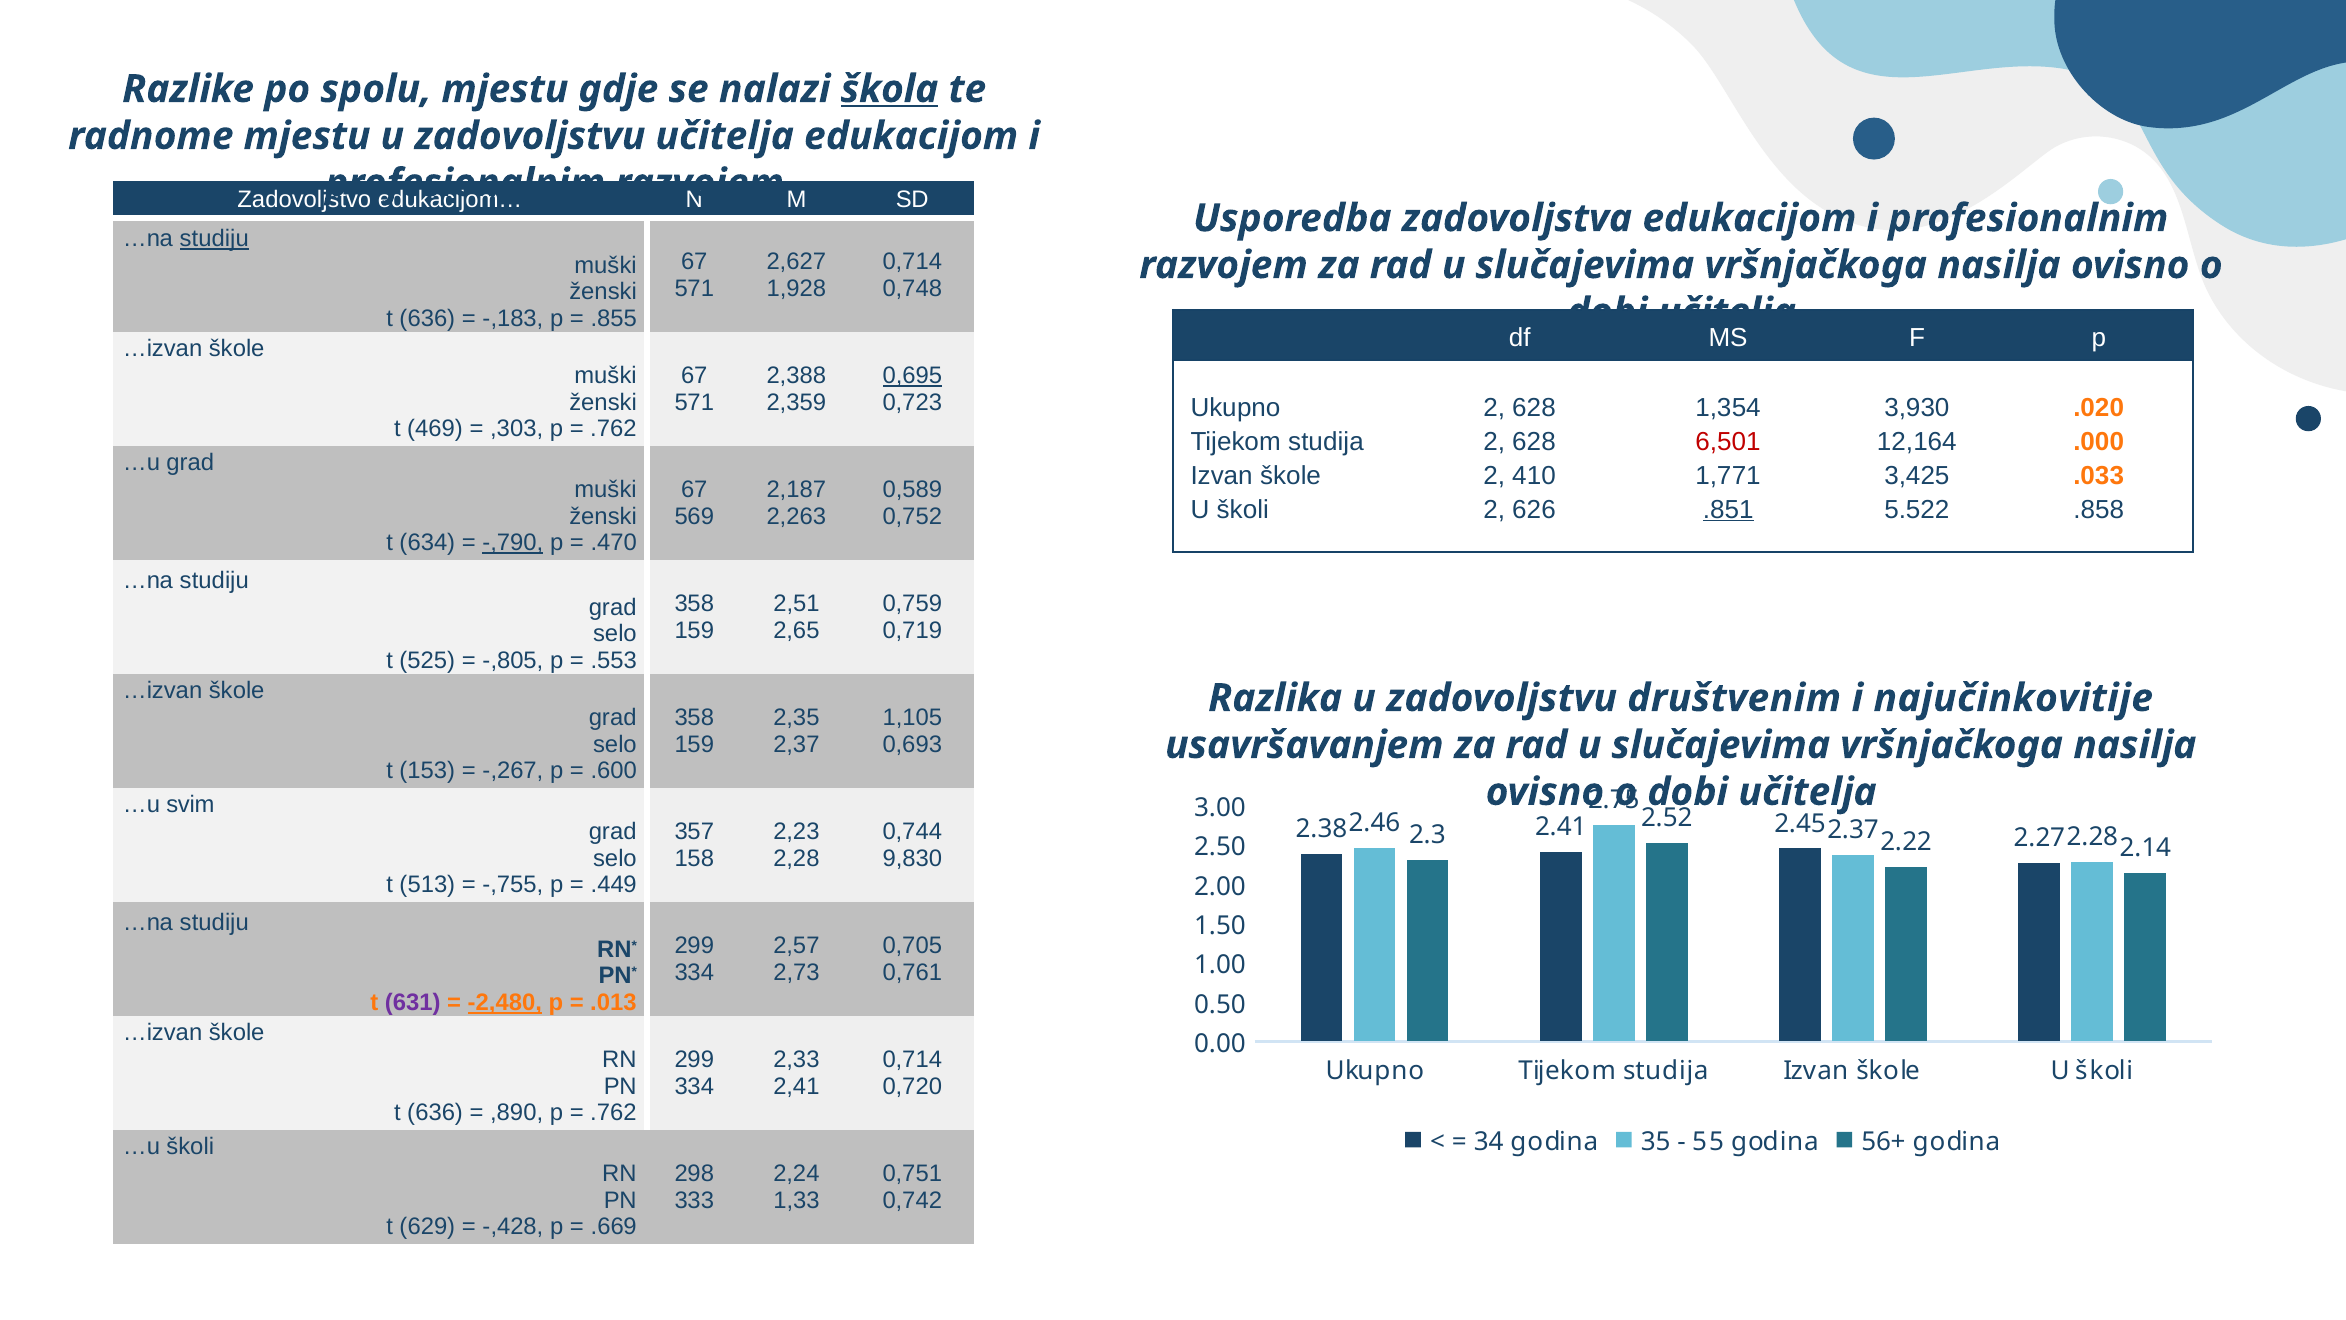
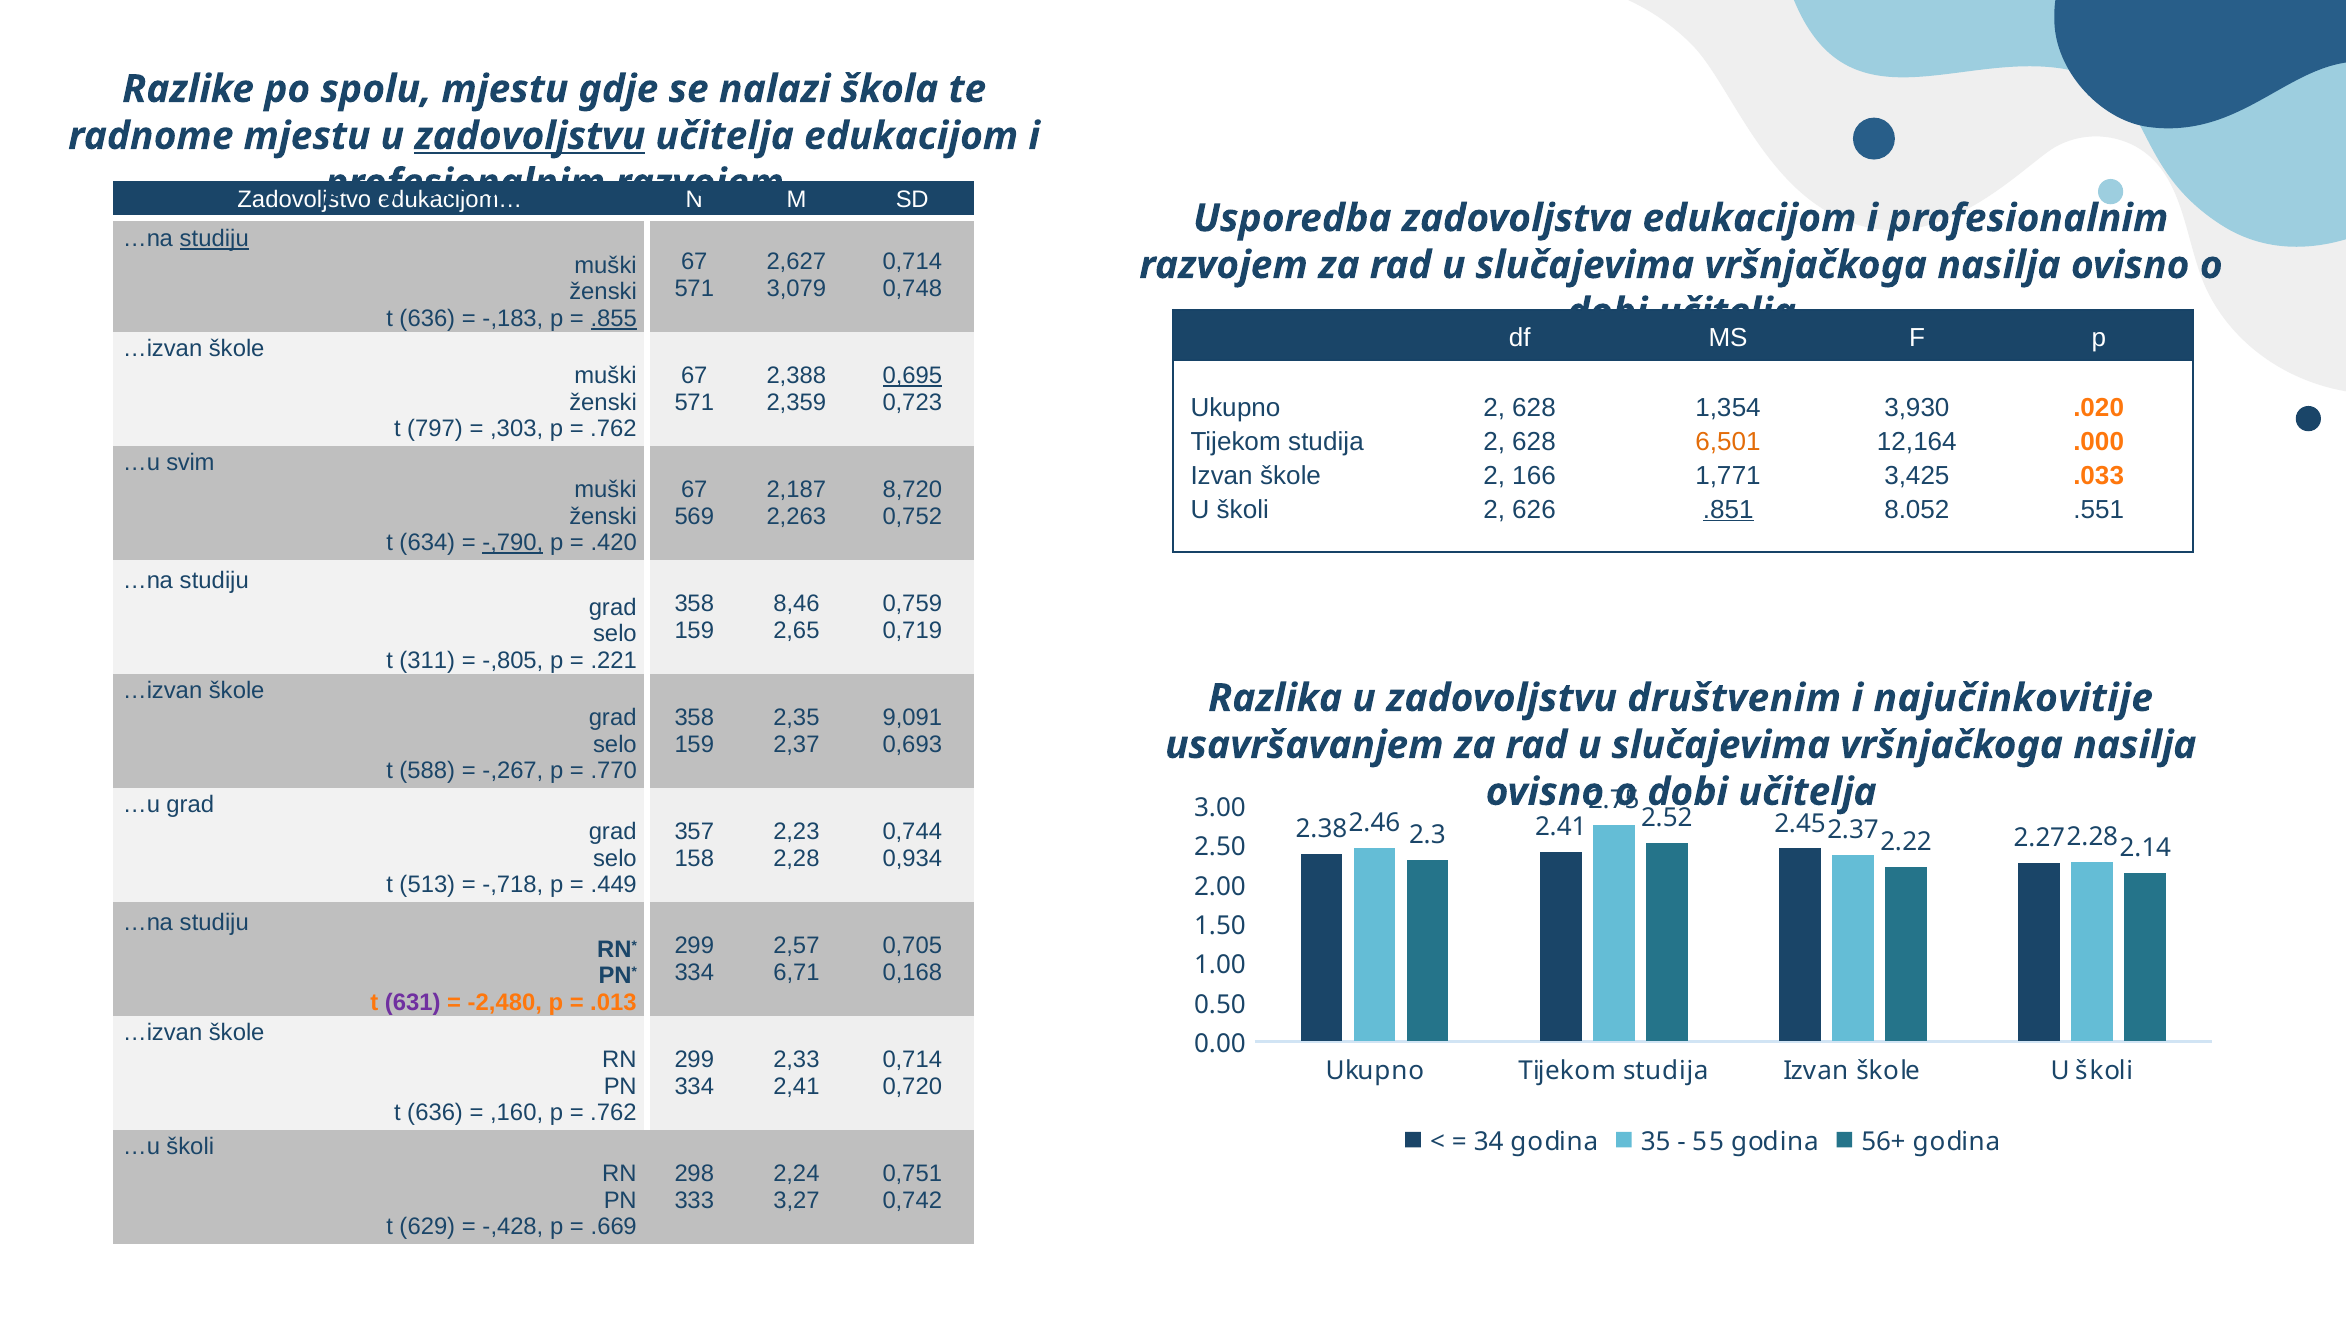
škola underline: present -> none (889, 89)
zadovoljstvu underline: none -> present (530, 136)
1,928: 1,928 -> 3,079 (796, 288)
.855 underline: none -> present (614, 319)
469: 469 -> 797 (435, 429)
6,501 colour: red -> orange (1728, 442)
…u grad: grad -> svim (190, 463)
410: 410 -> 166 (1534, 476)
0,589: 0,589 -> 8,720 (912, 490)
5.522: 5.522 -> 8.052 (1917, 509)
.858: .858 -> .551 (2099, 509)
.470: .470 -> .420 (614, 543)
2,51: 2,51 -> 8,46 (796, 604)
525: 525 -> 311 (427, 661)
.553: .553 -> .221 (614, 661)
1,105: 1,105 -> 9,091 (912, 718)
153: 153 -> 588 (427, 771)
.600: .600 -> .770 (614, 771)
…u svim: svim -> grad (190, 805)
9,830: 9,830 -> 0,934 (912, 858)
-,755: -,755 -> -,718 (513, 885)
2,73: 2,73 -> 6,71 (796, 972)
0,761: 0,761 -> 0,168 (912, 972)
-2,480 underline: present -> none (505, 1002)
,890: ,890 -> ,160 (517, 1113)
1,33: 1,33 -> 3,27 (796, 1200)
